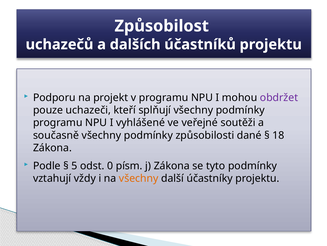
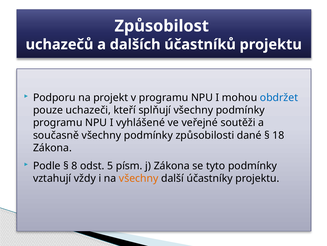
obdržet colour: purple -> blue (279, 97)
5: 5 -> 8 (74, 165)
0: 0 -> 5 (110, 165)
